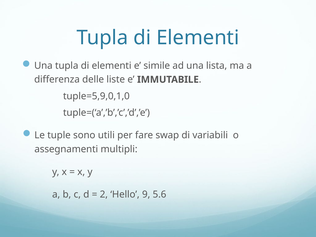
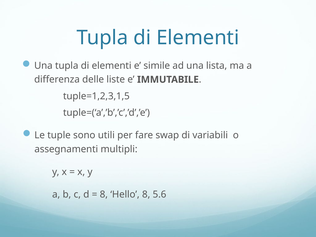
tuple=5,9,0,1,0: tuple=5,9,0,1,0 -> tuple=1,2,3,1,5 (96, 96)
2: 2 -> 8 (104, 195)
Hello 9: 9 -> 8 (146, 195)
